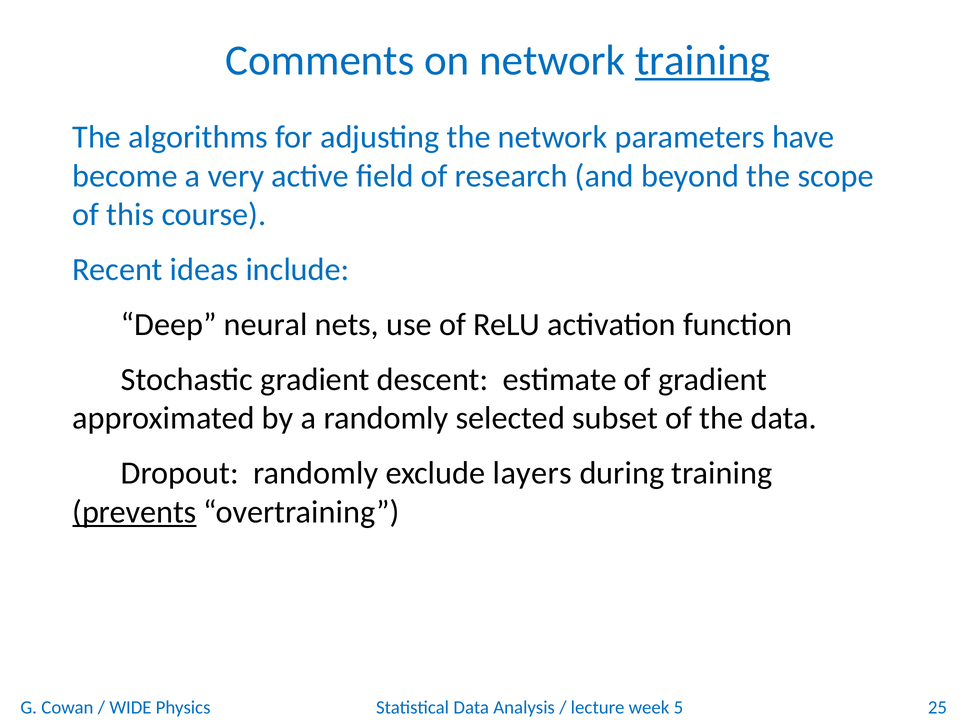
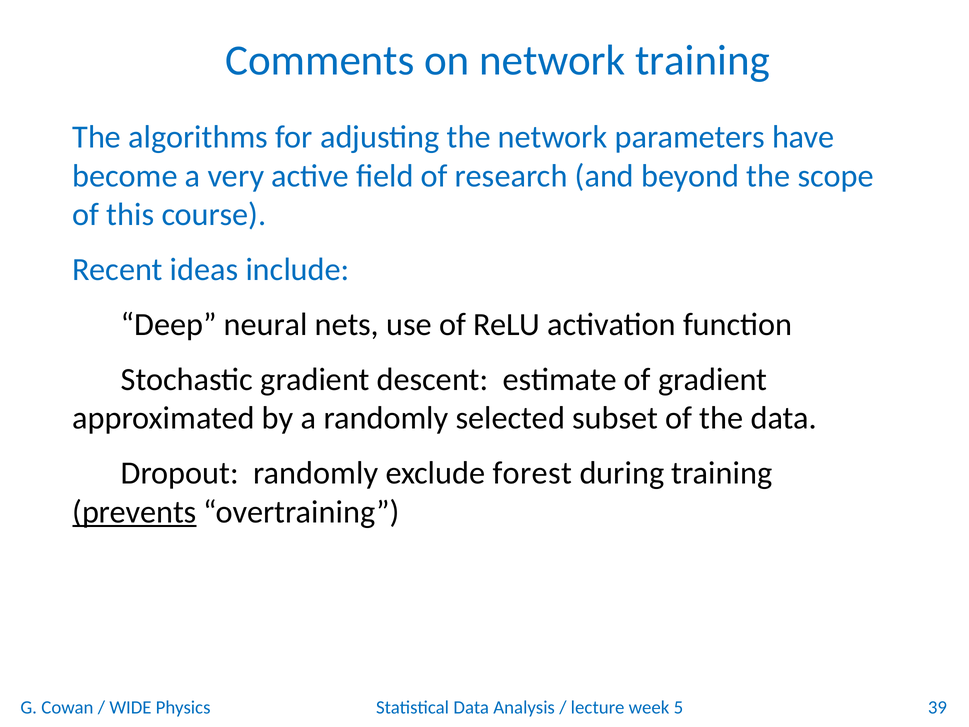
training underline: present -> none (702, 61)
layers: layers -> forest (532, 473)
25: 25 -> 39 (937, 707)
